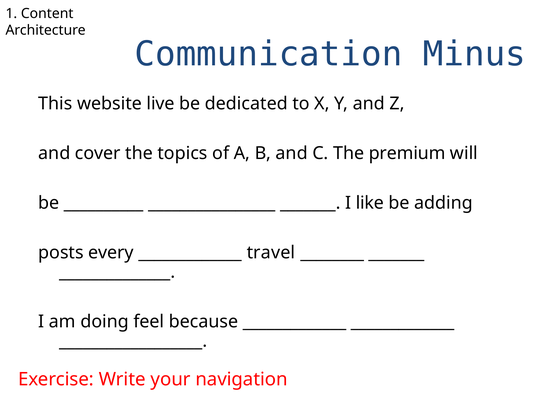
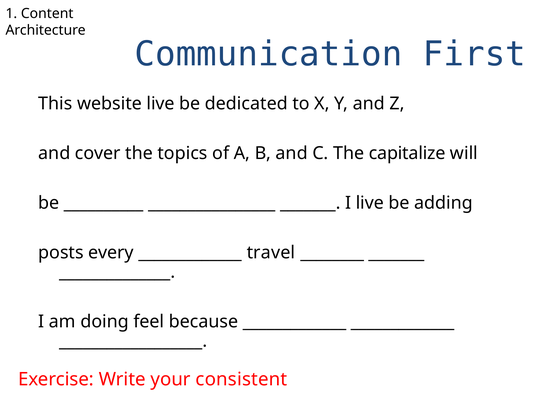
Minus: Minus -> First (474, 54)
premium: premium -> capitalize (407, 153)
I like: like -> live (370, 203)
navigation: navigation -> consistent (241, 379)
